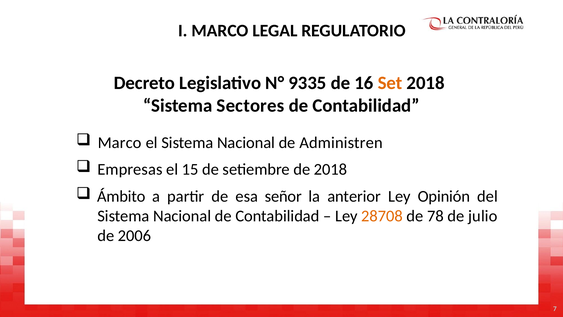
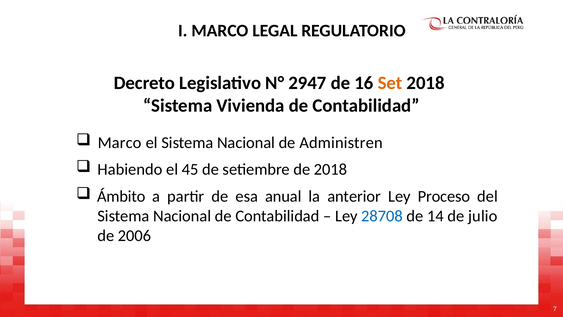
9335: 9335 -> 2947 (307, 83)
Sectores: Sectores -> Vivienda (251, 105)
Empresas: Empresas -> Habiendo (130, 169)
15: 15 -> 45 (190, 169)
señor: señor -> anual (283, 196)
Opinión: Opinión -> Proceso (444, 196)
28708 colour: orange -> blue (382, 216)
78: 78 -> 14 (435, 216)
